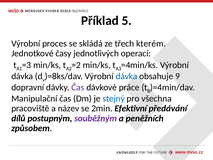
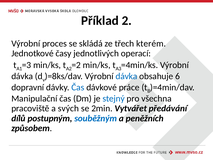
5: 5 -> 2 (127, 21)
9: 9 -> 6 (178, 76)
Čas colour: purple -> blue (78, 87)
název: název -> svých (68, 108)
Efektivní: Efektivní -> Vytvářet (131, 108)
souběžným colour: purple -> blue (96, 118)
